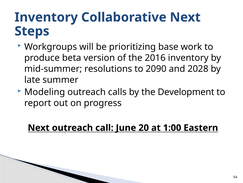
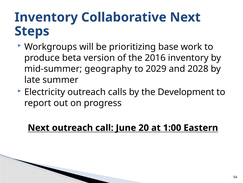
resolutions: resolutions -> geography (108, 69)
2090: 2090 -> 2029 (156, 69)
Modeling: Modeling -> Electricity (45, 92)
